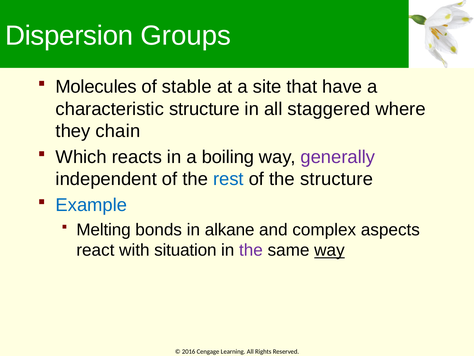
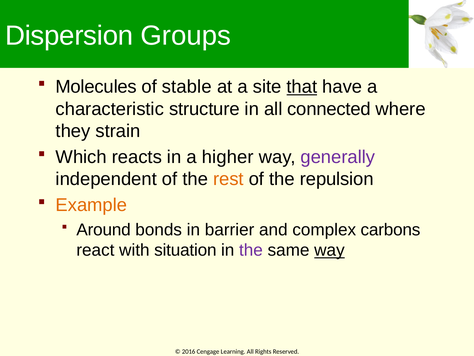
that underline: none -> present (302, 87)
staggered: staggered -> connected (329, 109)
chain: chain -> strain (118, 131)
boiling: boiling -> higher (228, 157)
rest colour: blue -> orange (228, 179)
the structure: structure -> repulsion (337, 179)
Example colour: blue -> orange (91, 205)
Melting: Melting -> Around (104, 229)
alkane: alkane -> barrier (230, 229)
aspects: aspects -> carbons (390, 229)
